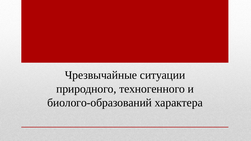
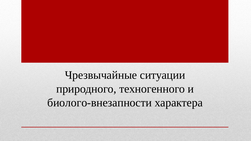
биолого-образований: биолого-образований -> биолого-внезапности (100, 103)
